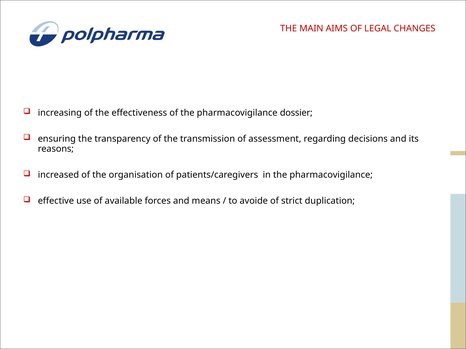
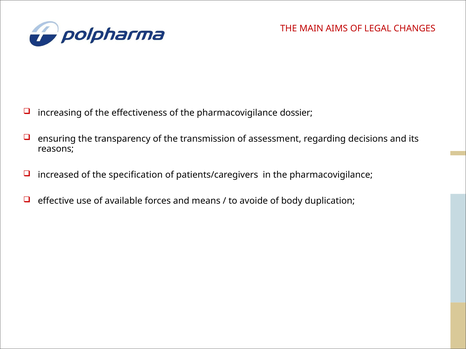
organisation: organisation -> specification (136, 175)
strict: strict -> body (292, 201)
